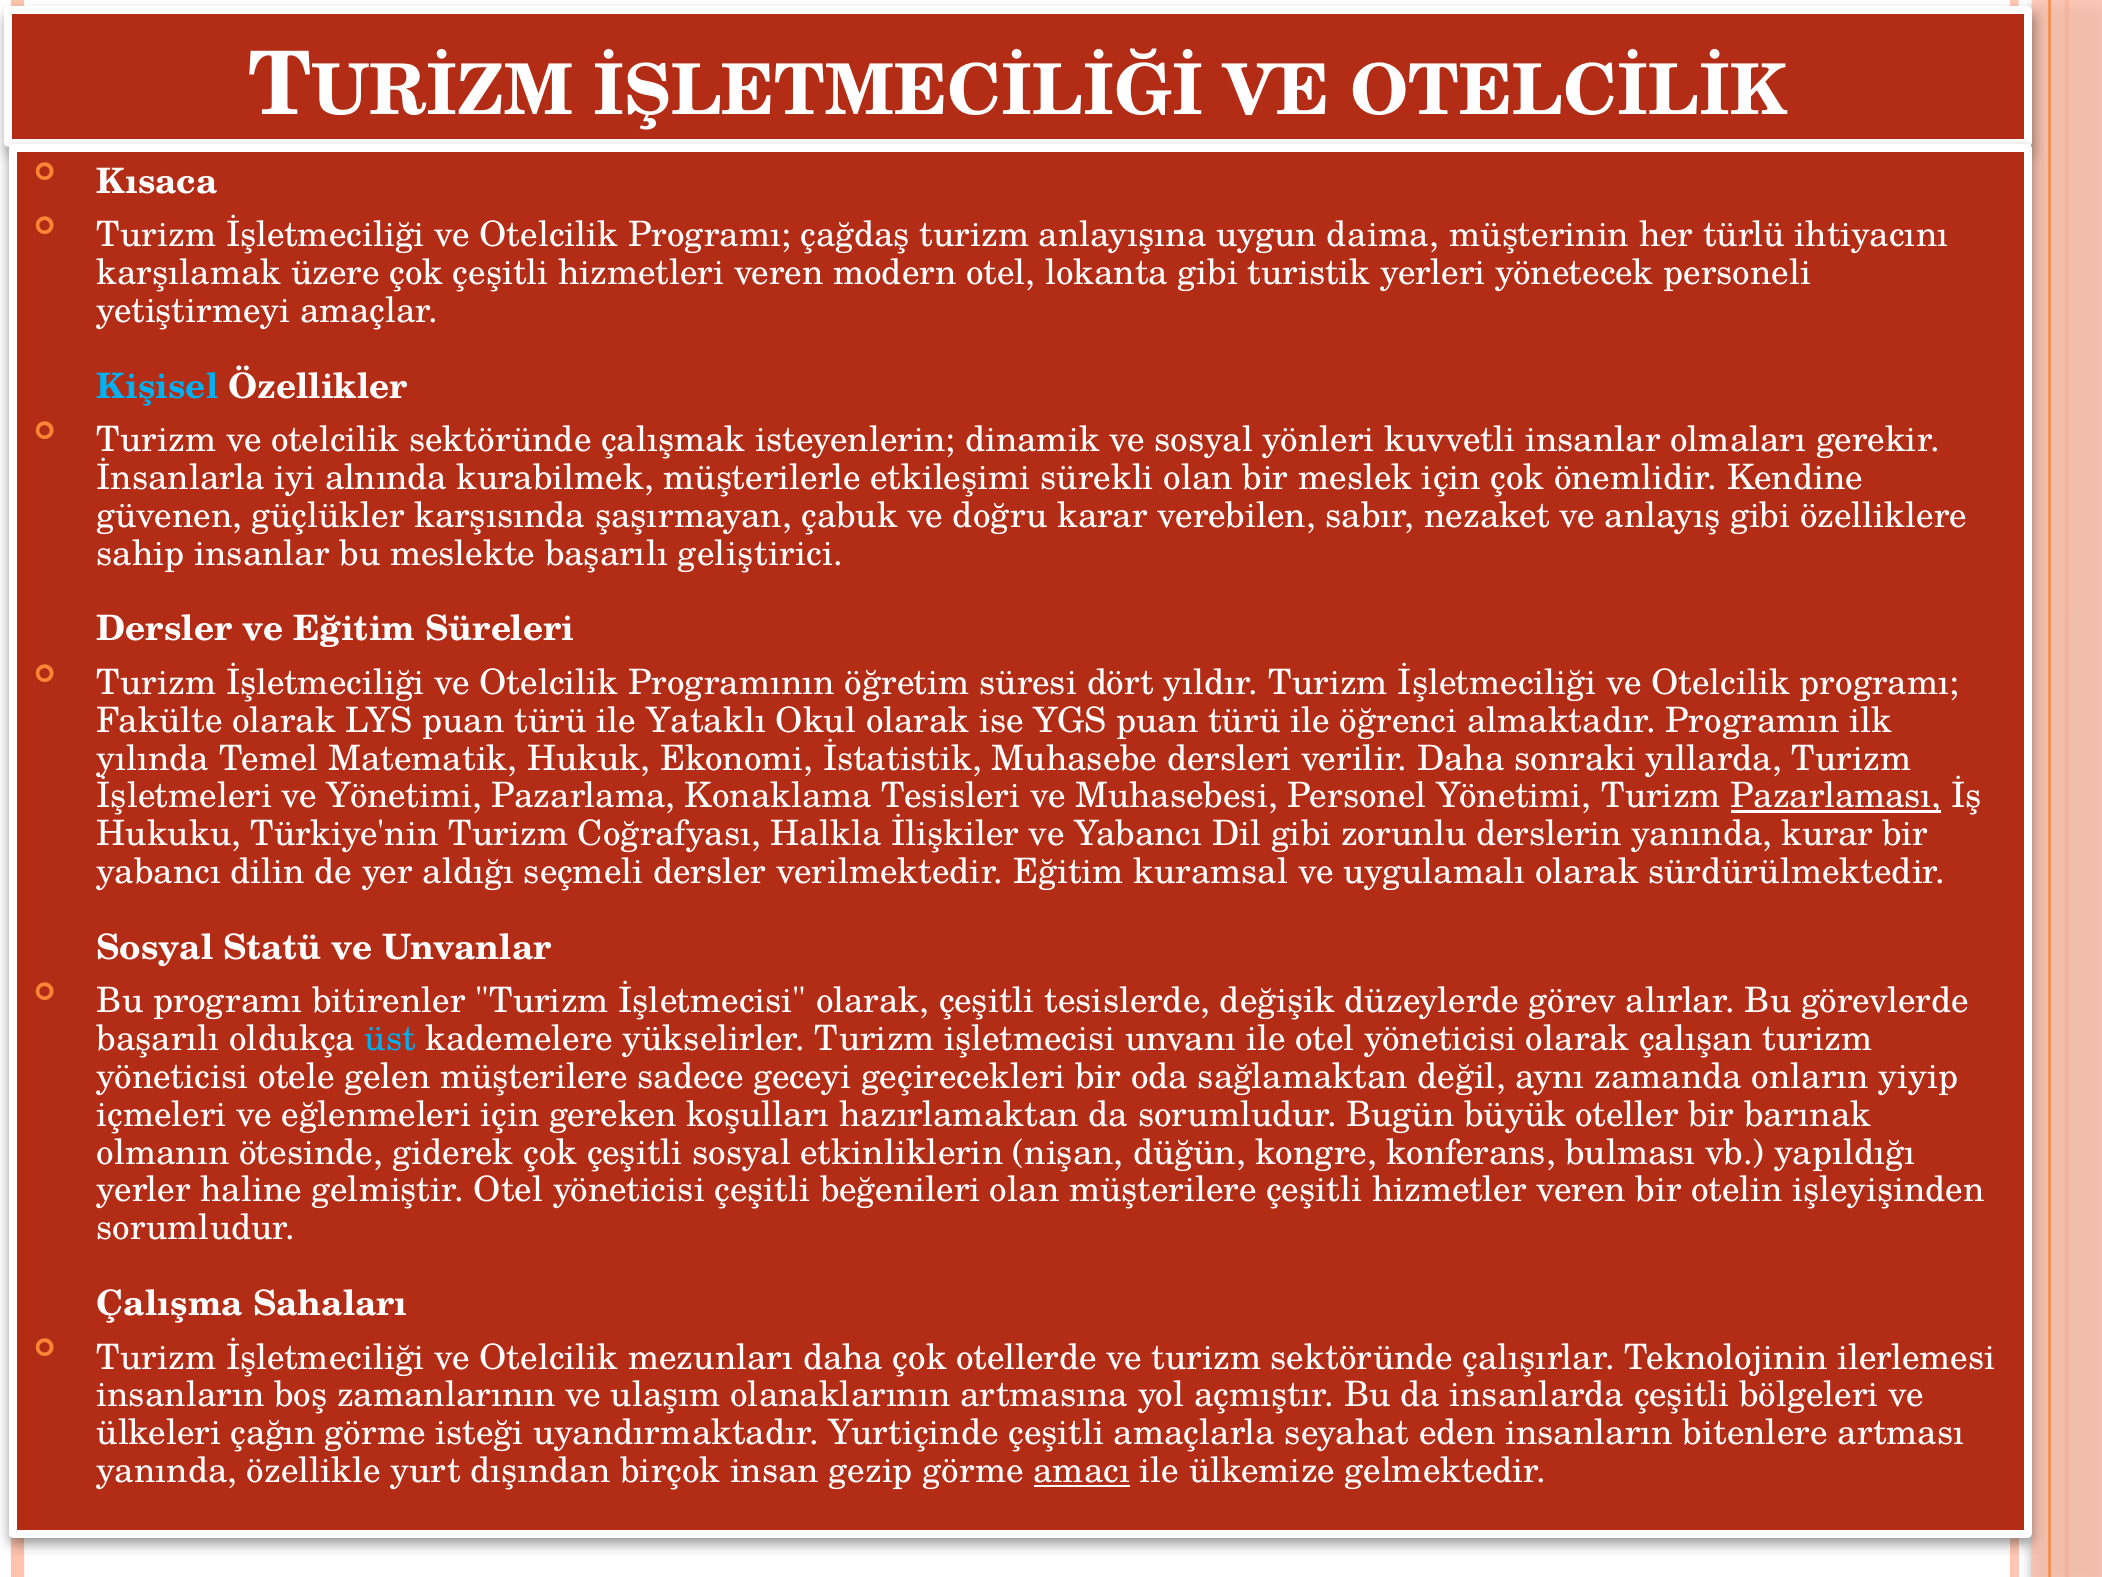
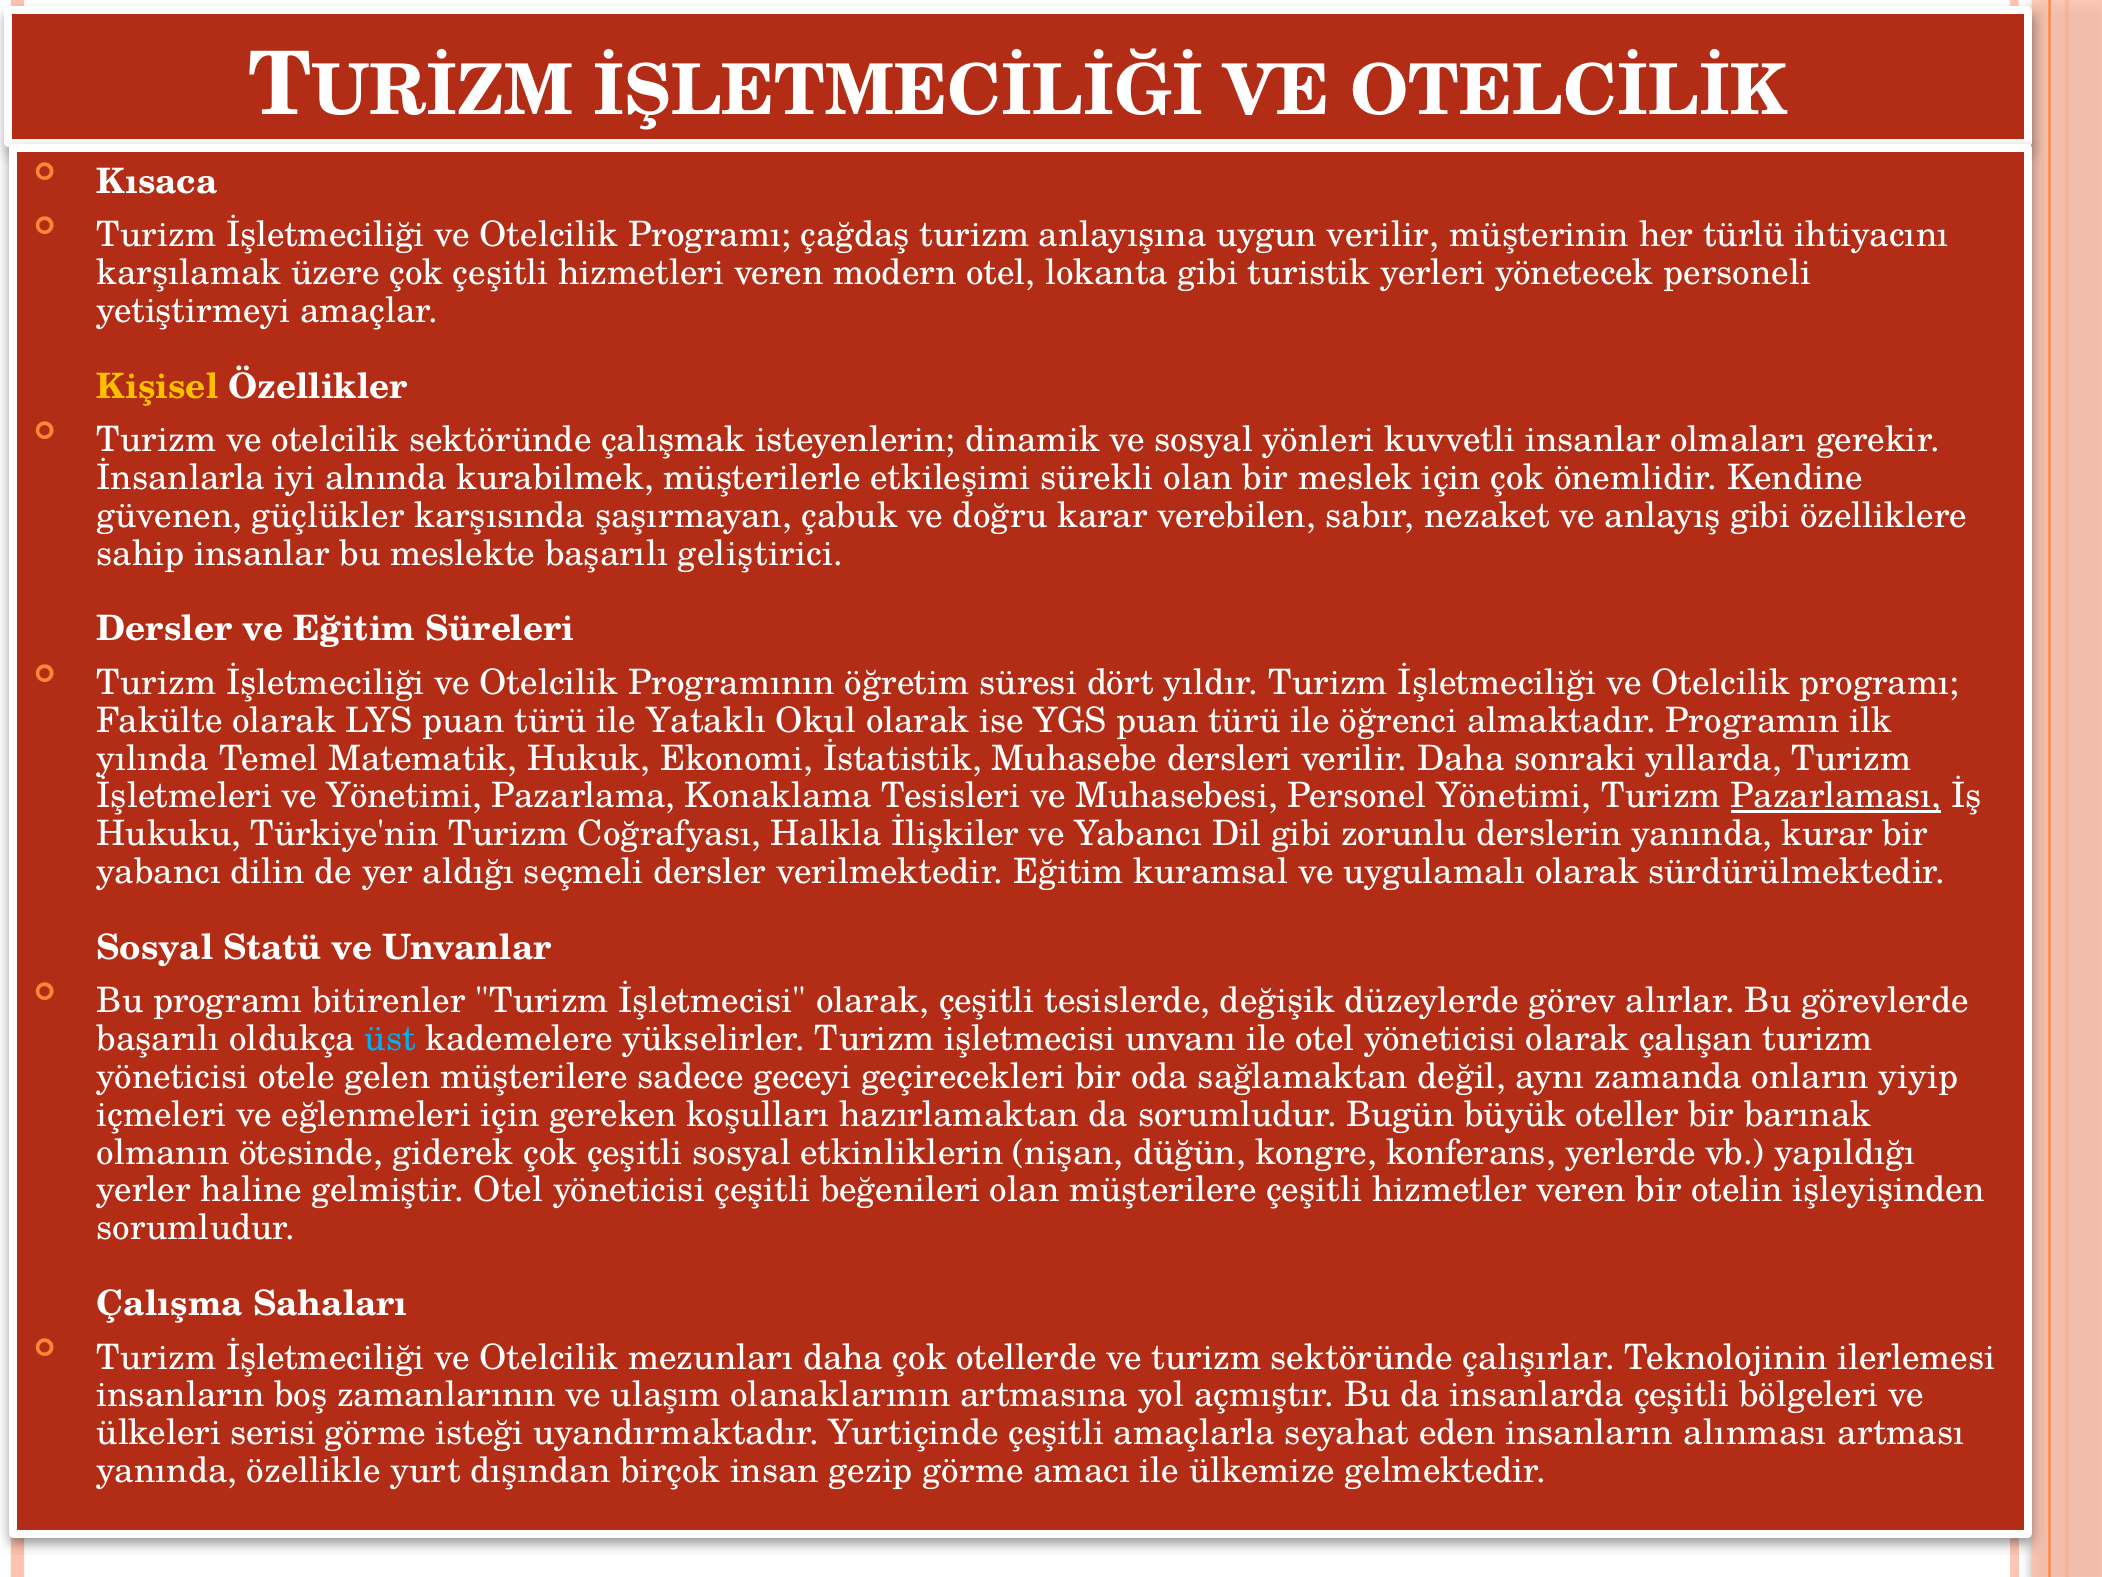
uygun daima: daima -> verilir (1383, 235)
Kişisel colour: light blue -> yellow (158, 387)
bulması: bulması -> yerlerde (1631, 1152)
çağın: çağın -> serisi (273, 1433)
bitenlere: bitenlere -> alınması (1755, 1433)
amacı underline: present -> none (1082, 1471)
